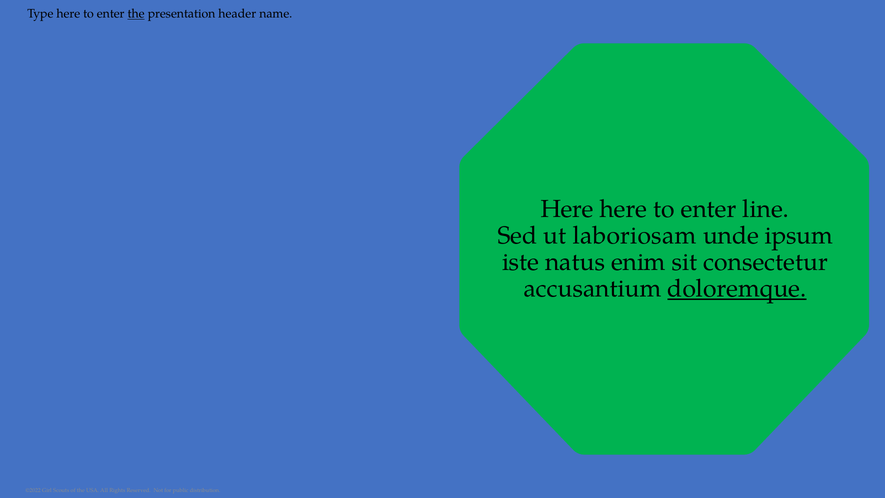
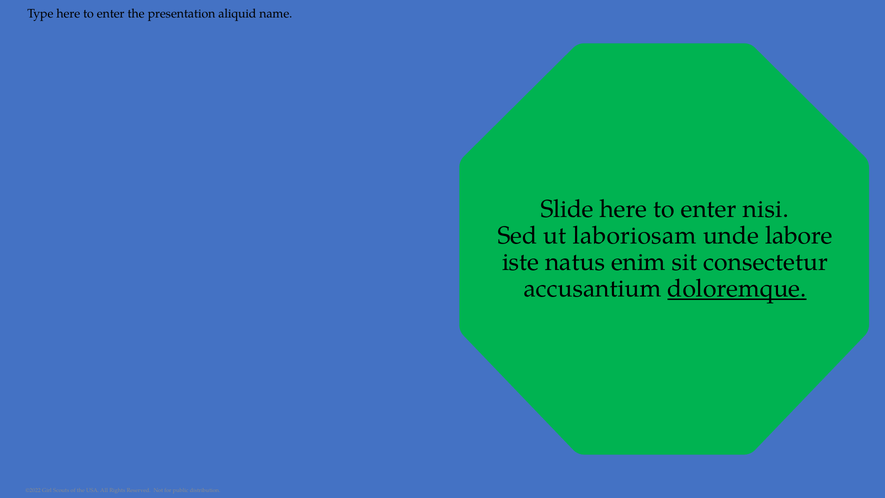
the underline: present -> none (136, 14)
header: header -> aliquid (237, 14)
Here: Here -> Slide (567, 209)
line: line -> nisi (766, 209)
ipsum: ipsum -> labore (799, 235)
